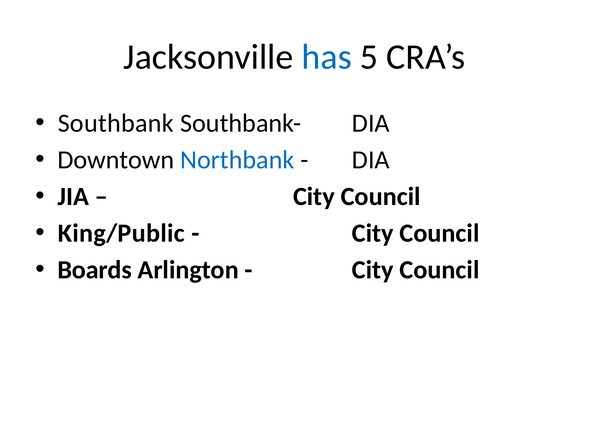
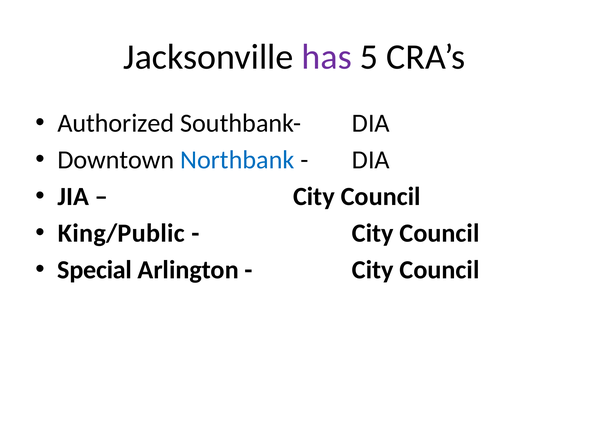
has colour: blue -> purple (327, 57)
Southbank: Southbank -> Authorized (116, 124)
Boards: Boards -> Special (95, 270)
